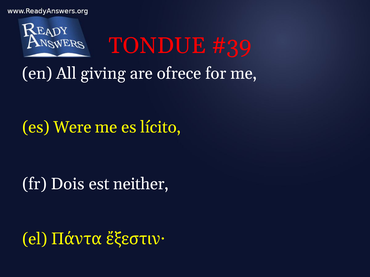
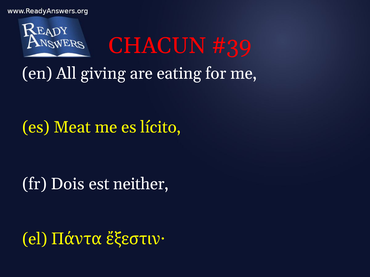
TONDUE: TONDUE -> CHACUN (157, 46)
ofrece: ofrece -> eating (179, 74)
Were: Were -> Meat (72, 127)
